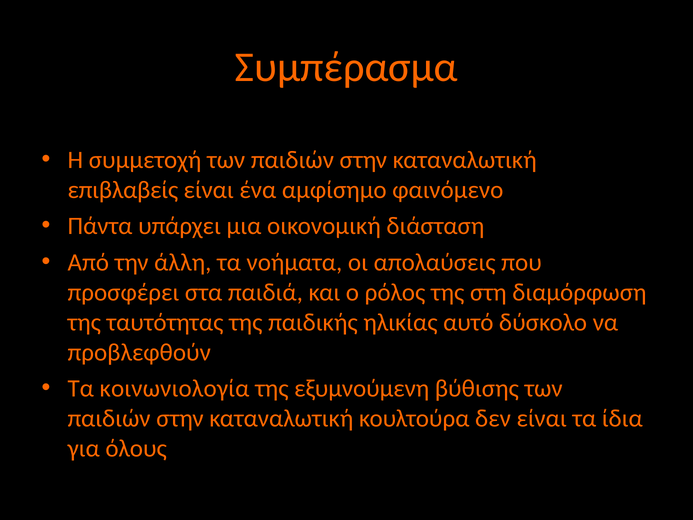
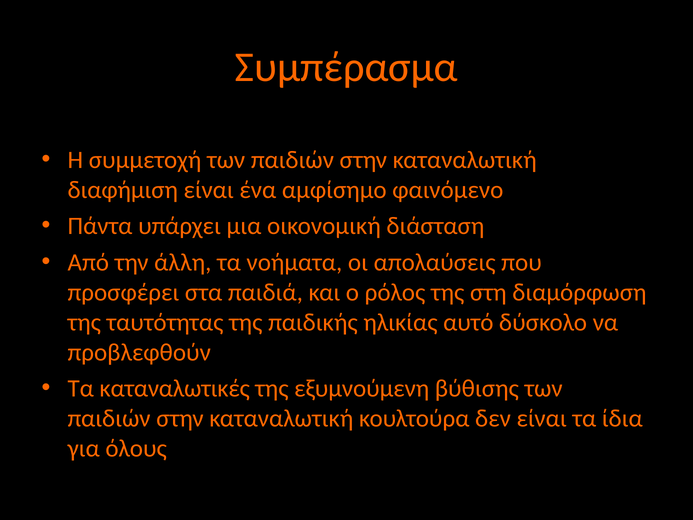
επιβλαβείς: επιβλαβείς -> διαφήμιση (123, 190)
κοινωνιολογία: κοινωνιολογία -> καταναλωτικές (175, 388)
